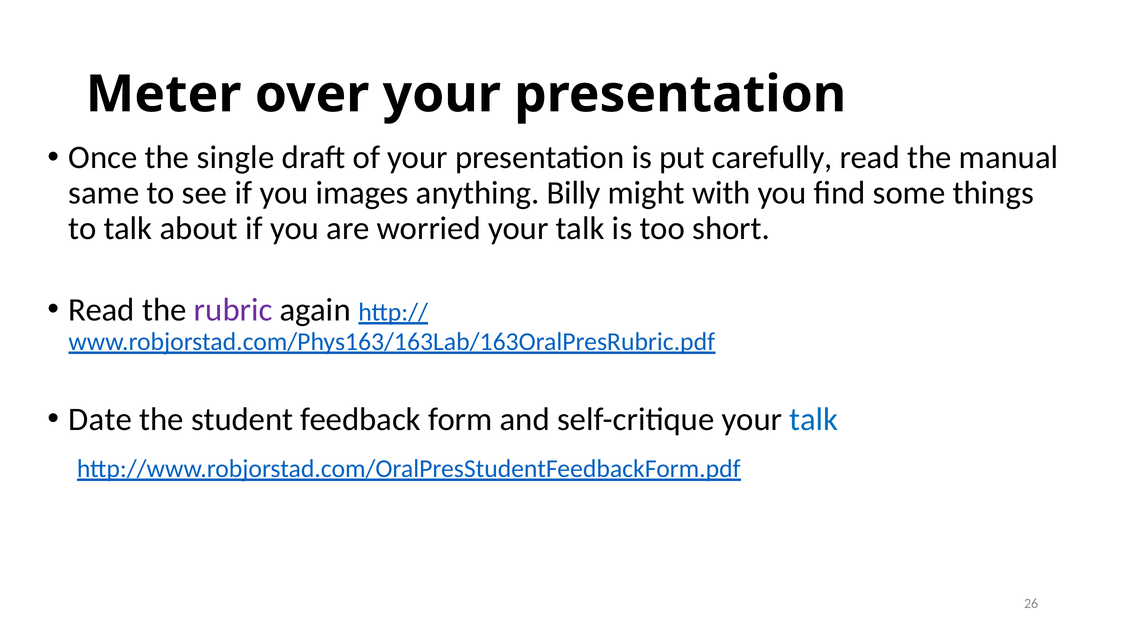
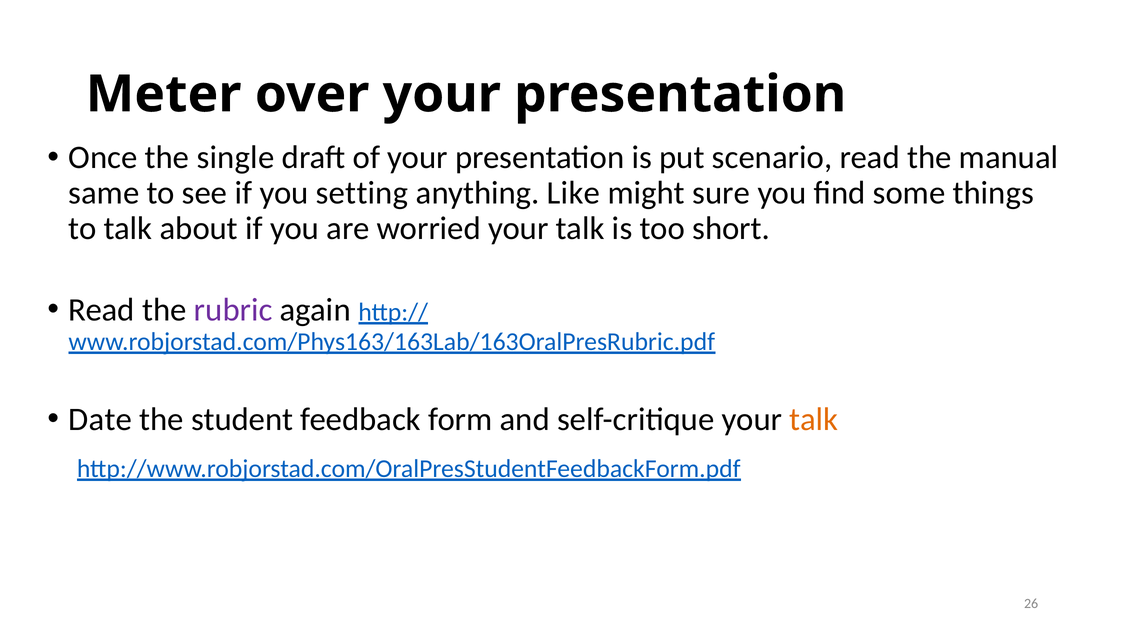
carefully: carefully -> scenario (772, 158)
images: images -> setting (362, 193)
Billy: Billy -> Like (574, 193)
with: with -> sure (721, 193)
talk colour: blue -> orange (814, 420)
